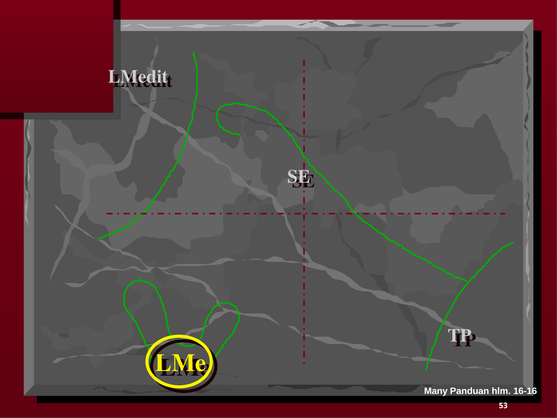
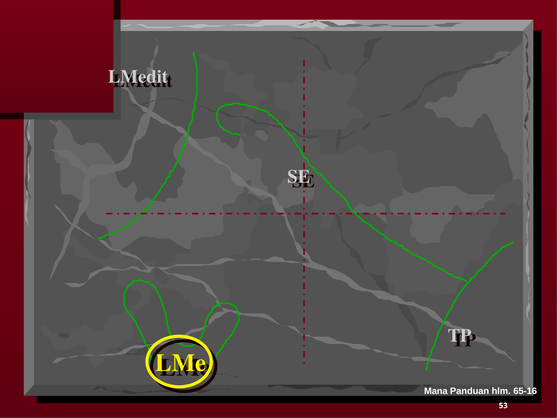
Many: Many -> Mana (436, 391)
16-16: 16-16 -> 65-16 (525, 391)
